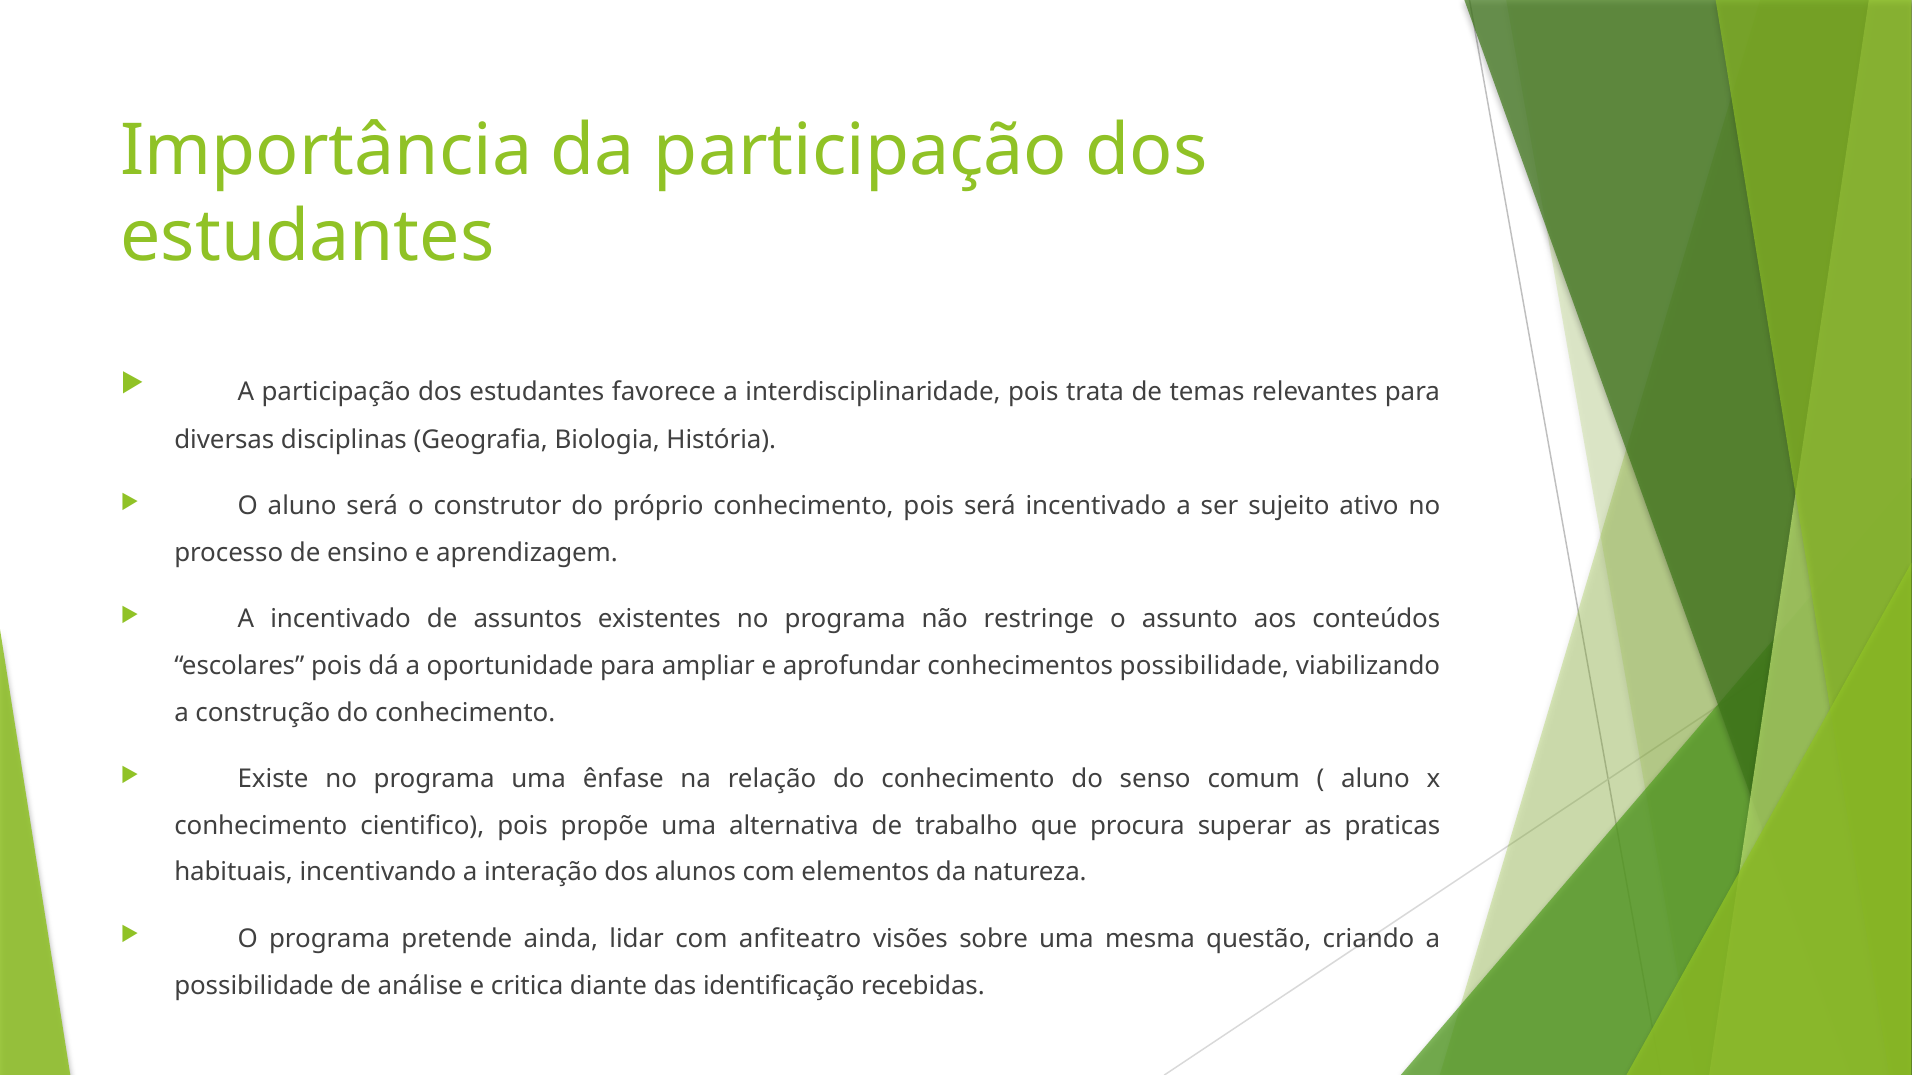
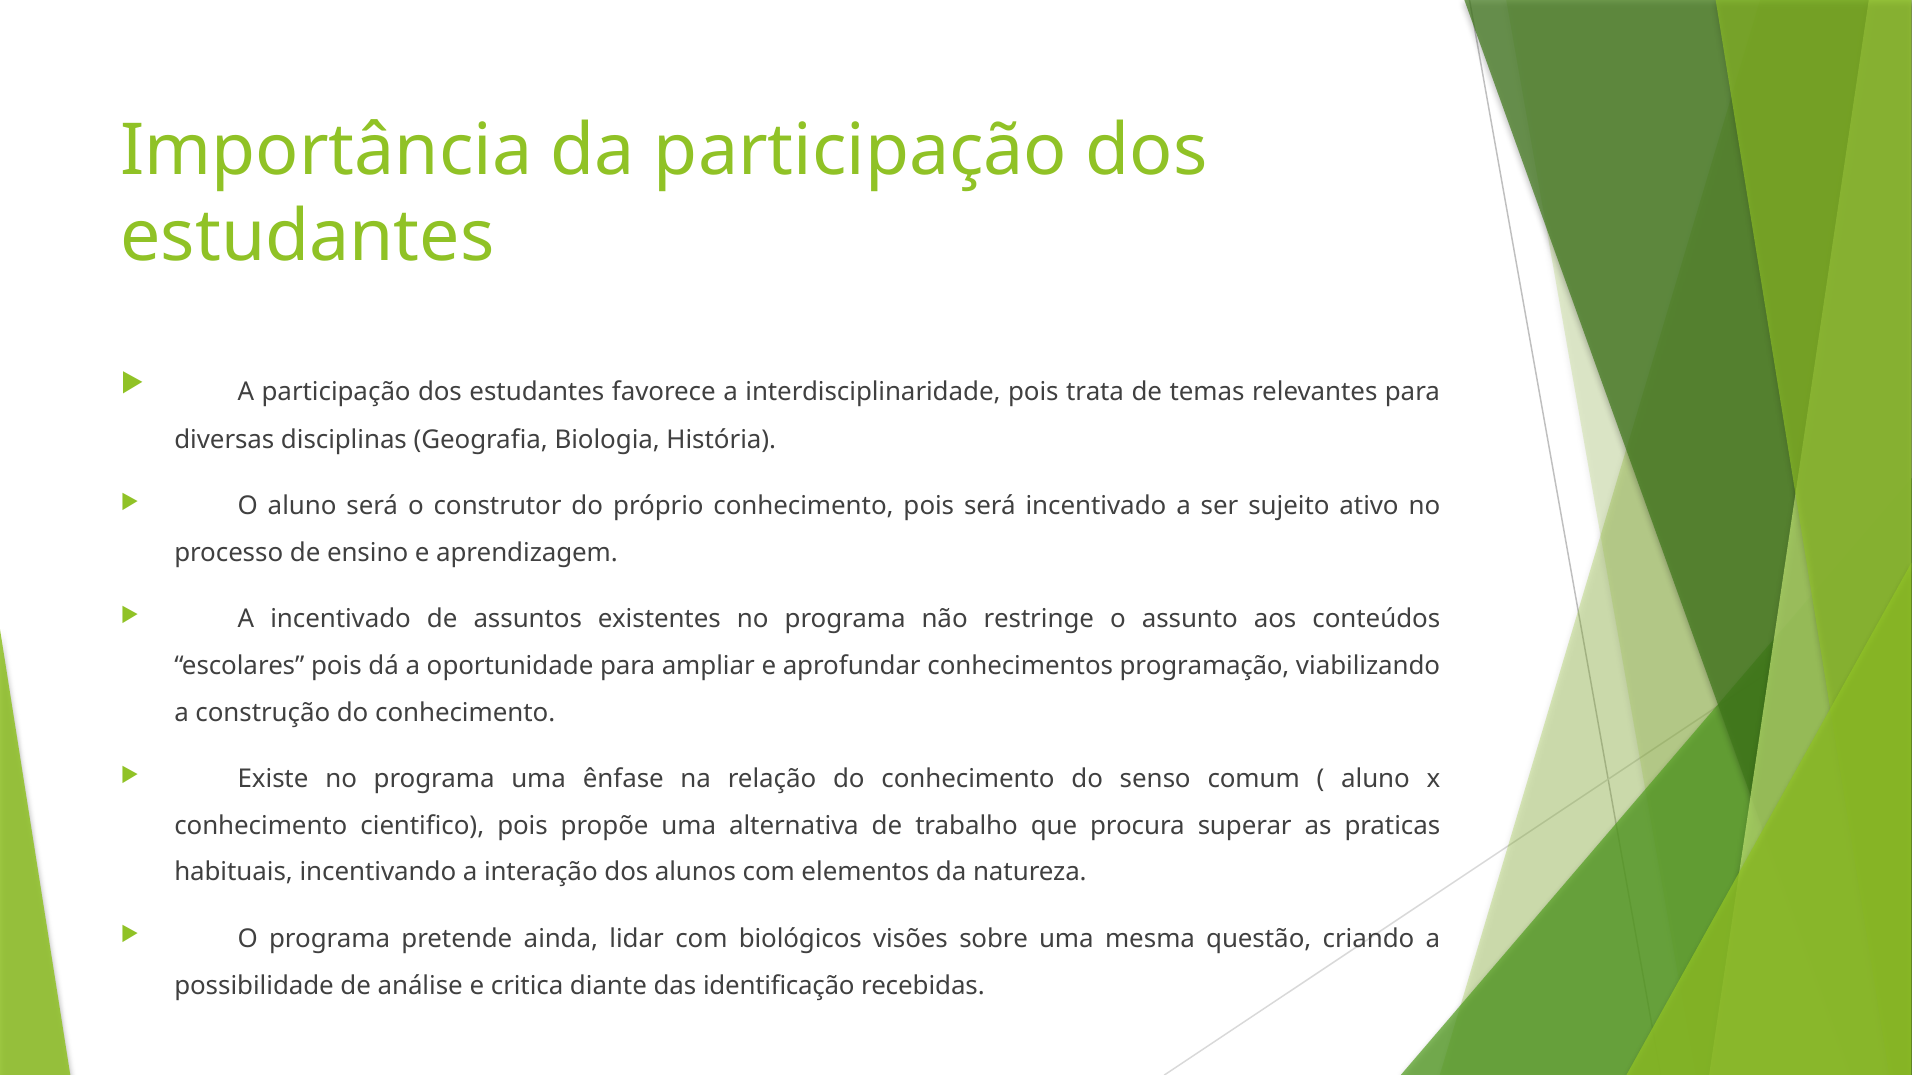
conhecimentos possibilidade: possibilidade -> programação (1205, 666)
anfiteatro: anfiteatro -> biológicos (800, 939)
